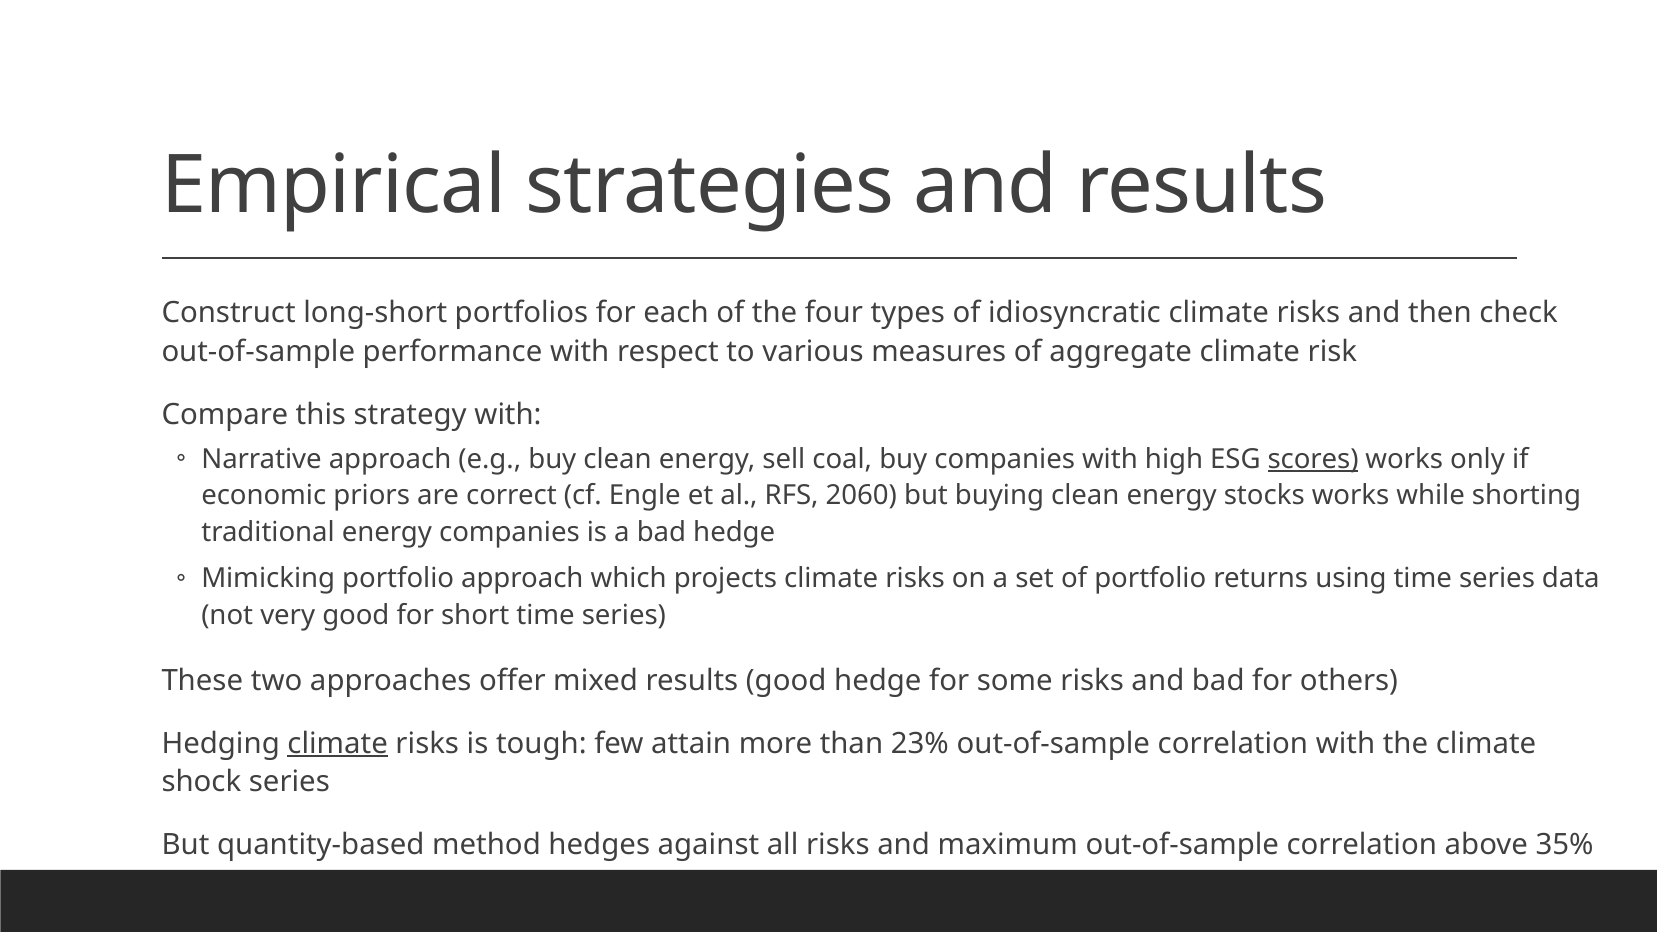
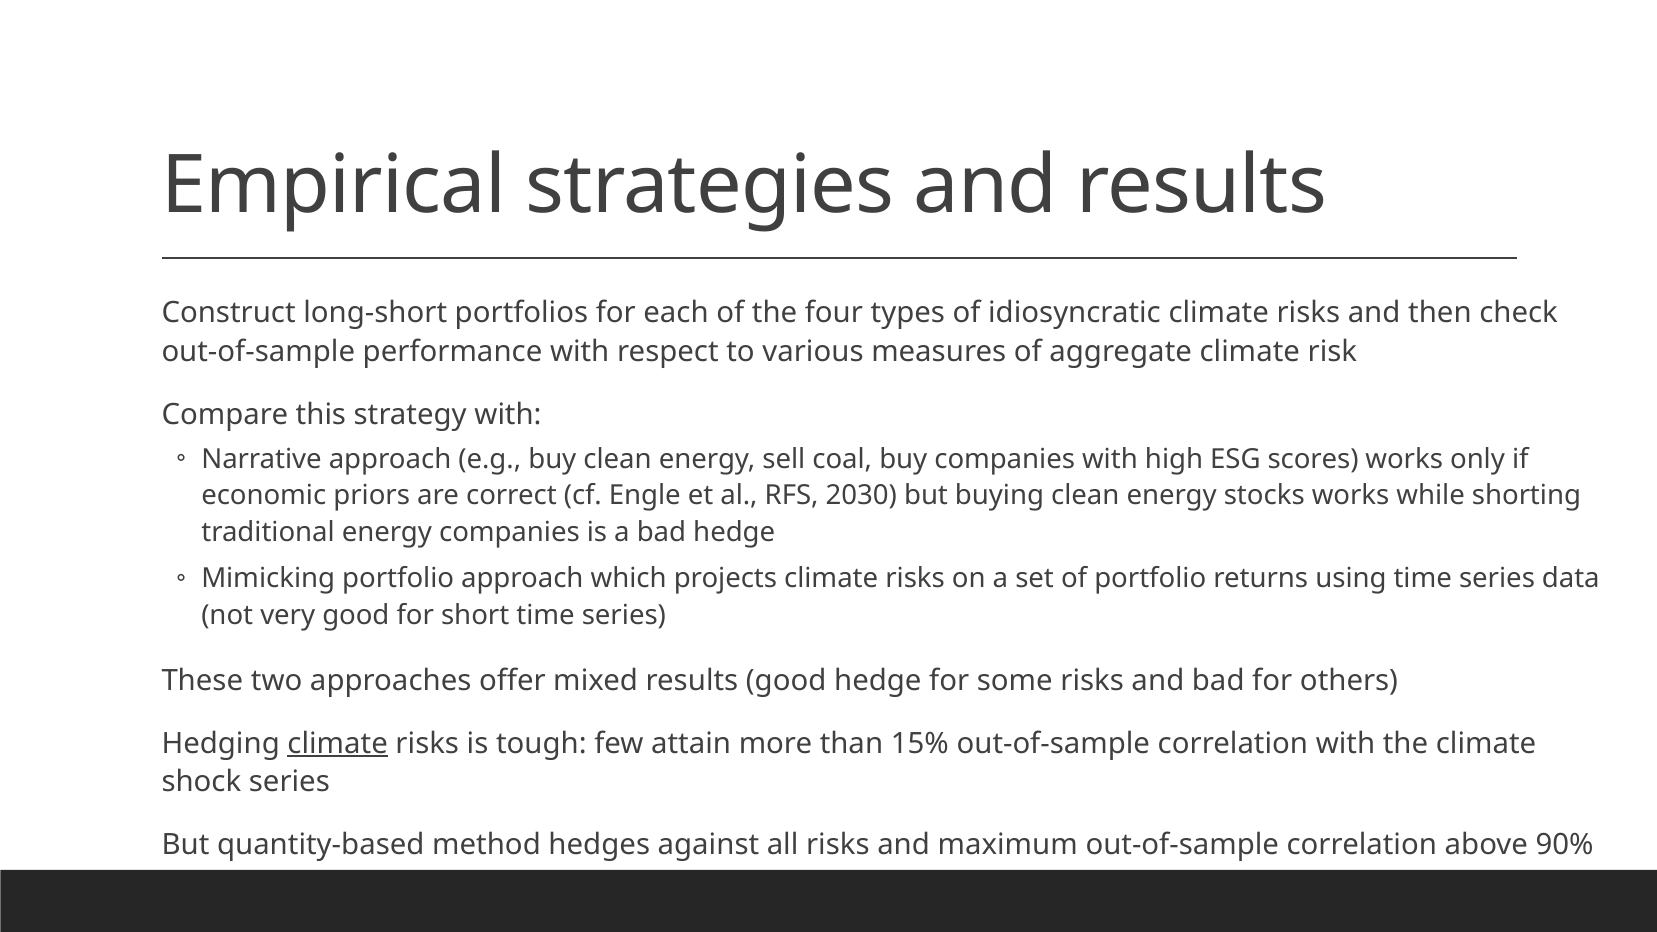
scores underline: present -> none (1313, 459)
2060: 2060 -> 2030 (861, 496)
23%: 23% -> 15% (920, 744)
35%: 35% -> 90% (1565, 845)
